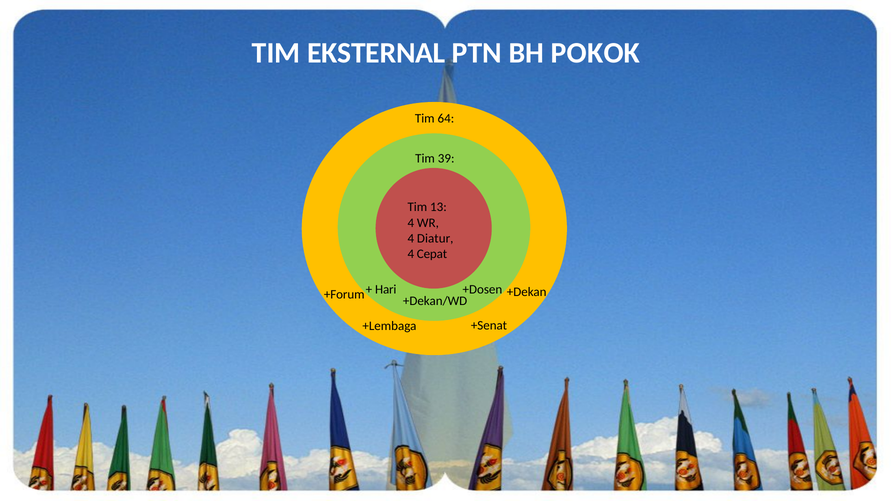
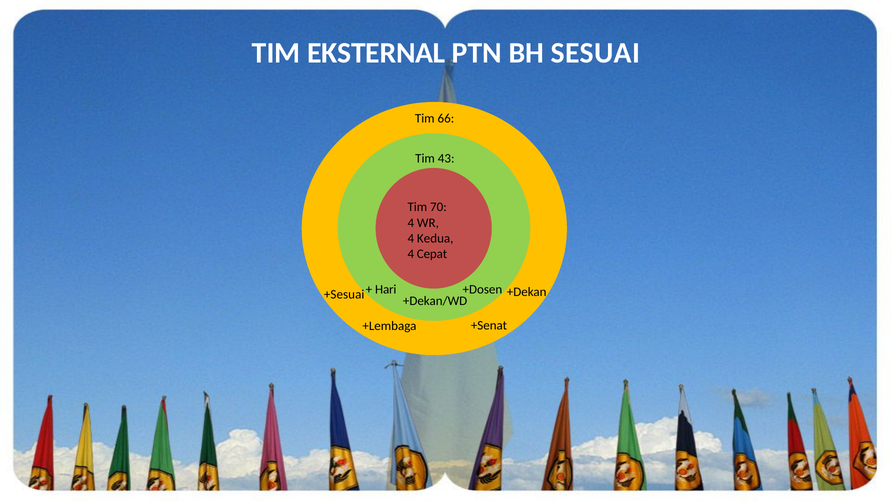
POKOK: POKOK -> SESUAI (595, 53)
64: 64 -> 66 (446, 118)
39: 39 -> 43 (446, 158)
13: 13 -> 70 (438, 207)
Diatur: Diatur -> Kedua (435, 238)
+Forum: +Forum -> +Sesuai (344, 294)
